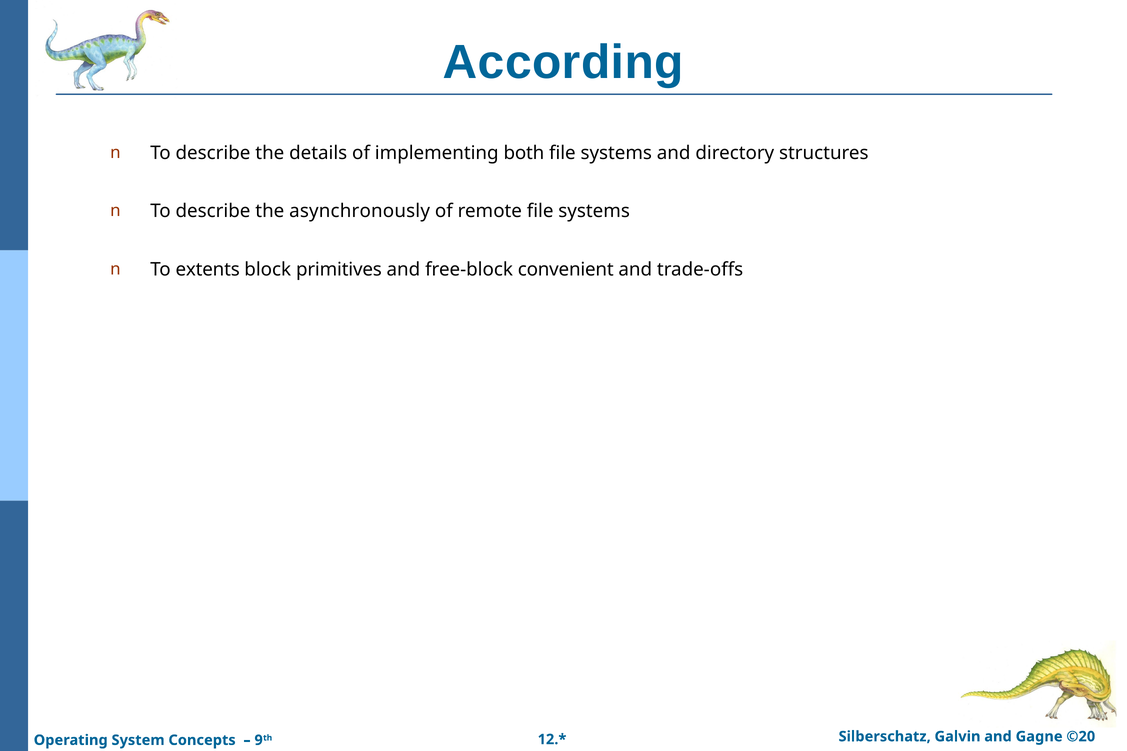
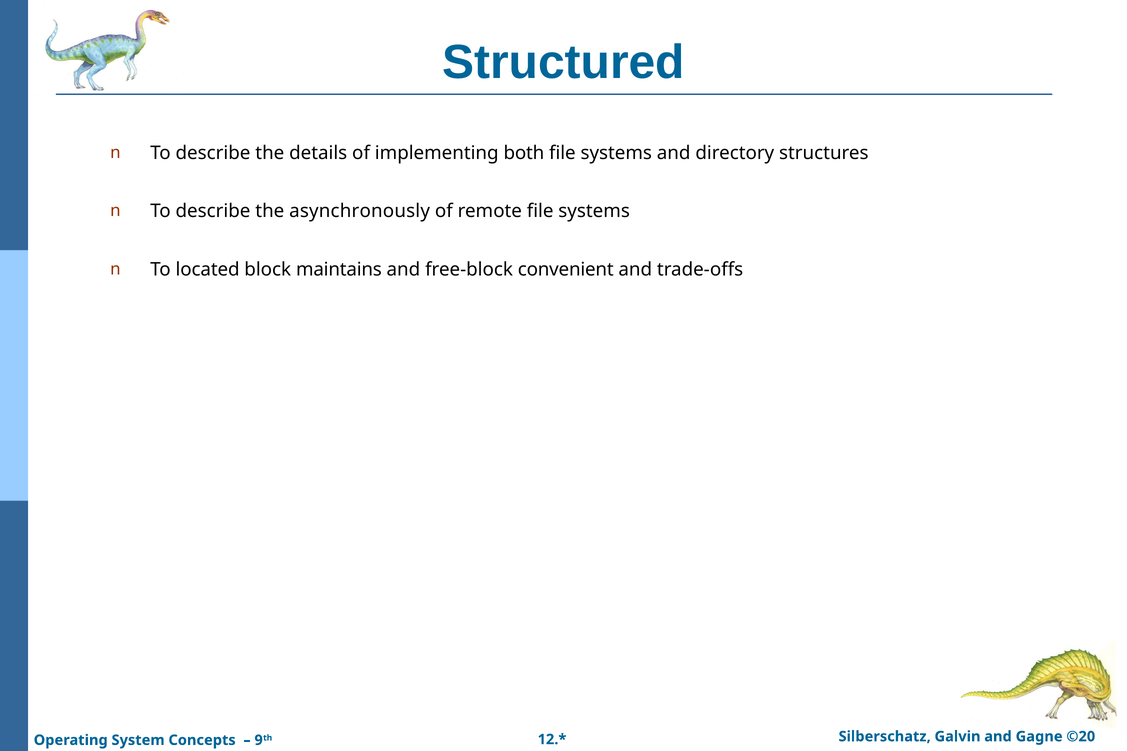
According: According -> Structured (563, 63)
extents: extents -> located (208, 269)
primitives: primitives -> maintains (339, 269)
